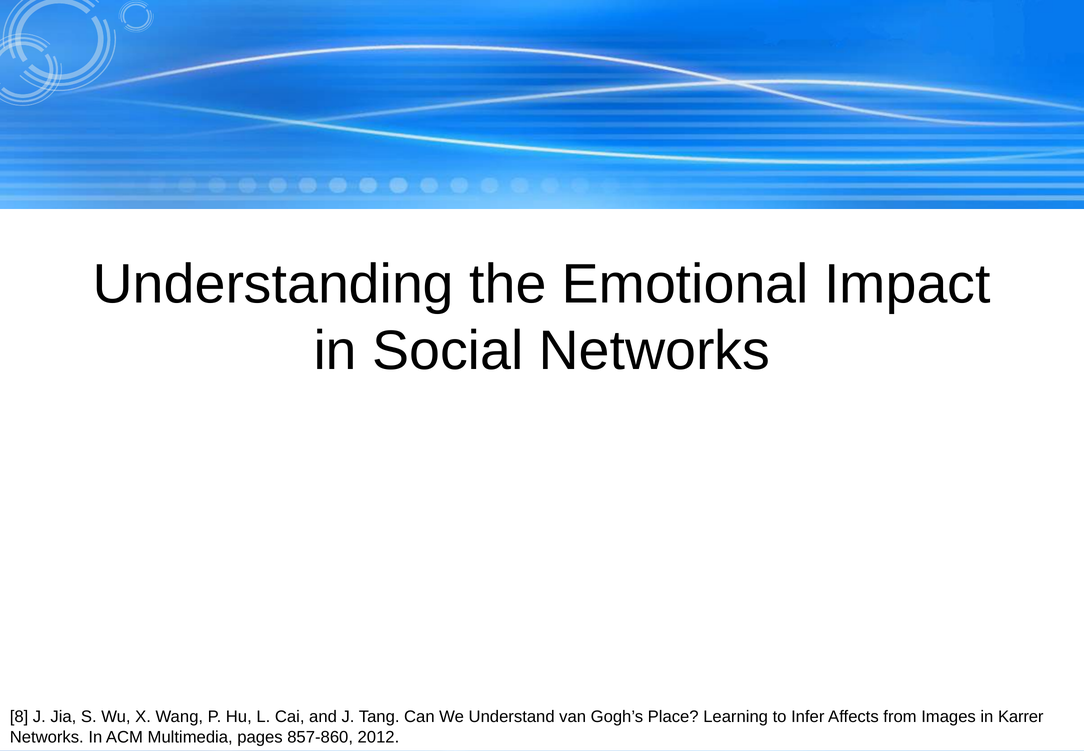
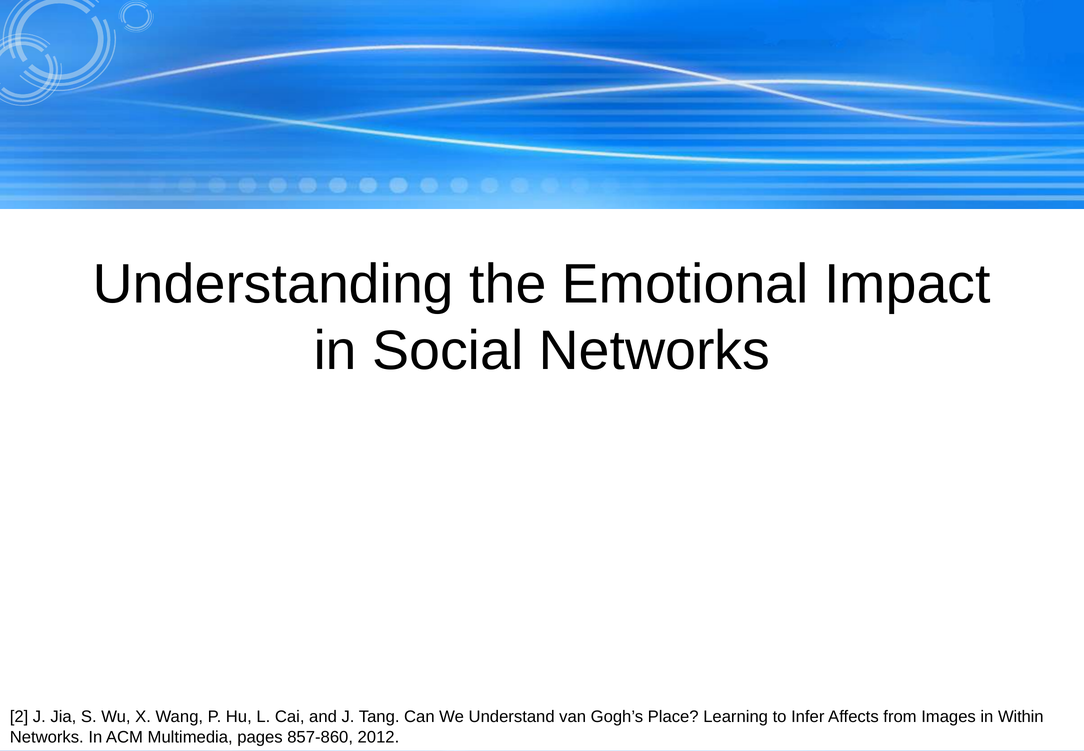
8: 8 -> 2 (19, 716)
Karrer: Karrer -> Within (1021, 716)
